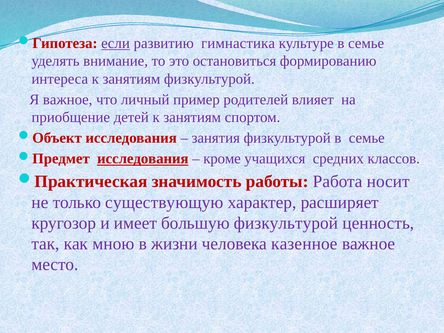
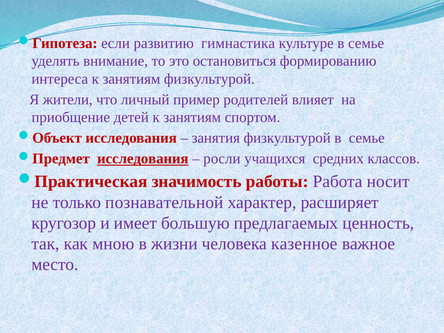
если underline: present -> none (116, 43)
Я важное: важное -> жители (68, 100)
кроме: кроме -> росли (222, 159)
существующую: существующую -> познавательной (164, 202)
большую физкультурой: физкультурой -> предлагаемых (286, 223)
